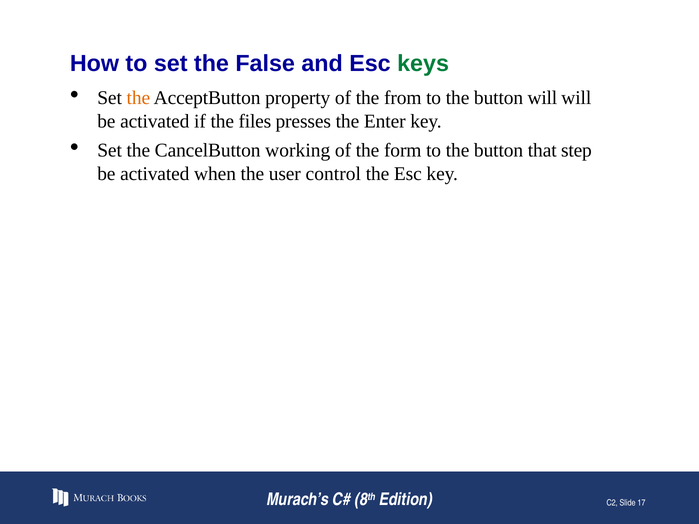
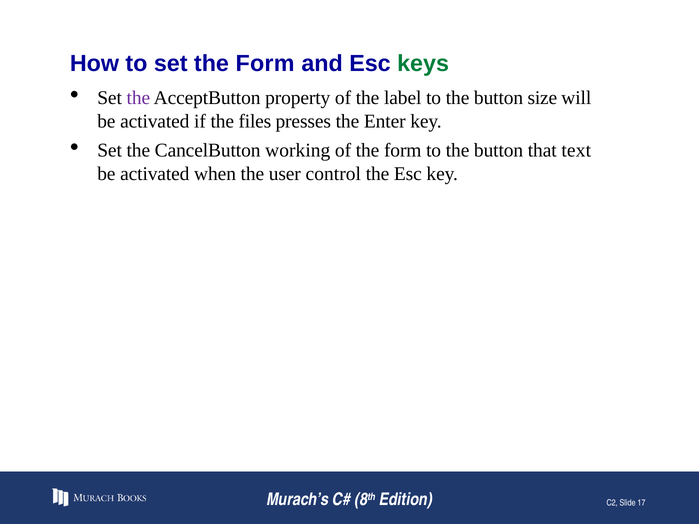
set the False: False -> Form (265, 64)
the colour: orange -> purple (138, 98)
from: from -> label (403, 98)
button will: will -> size (542, 98)
step: step -> text (576, 151)
